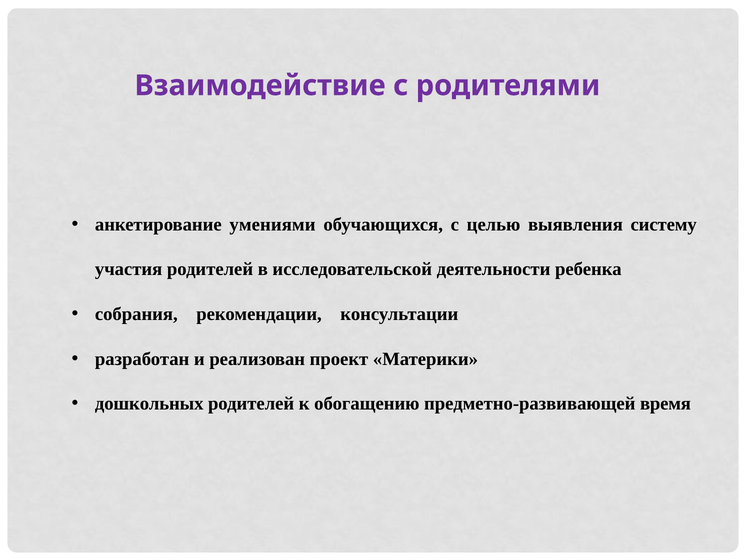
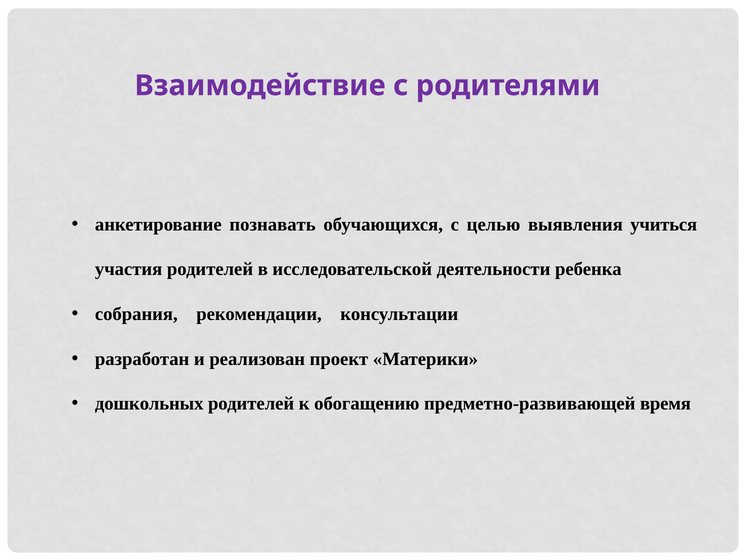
умениями: умениями -> познавать (273, 224)
систему: систему -> учиться (664, 224)
